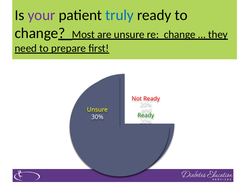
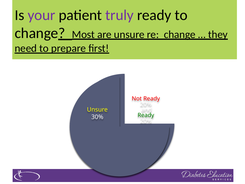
truly colour: blue -> purple (120, 15)
